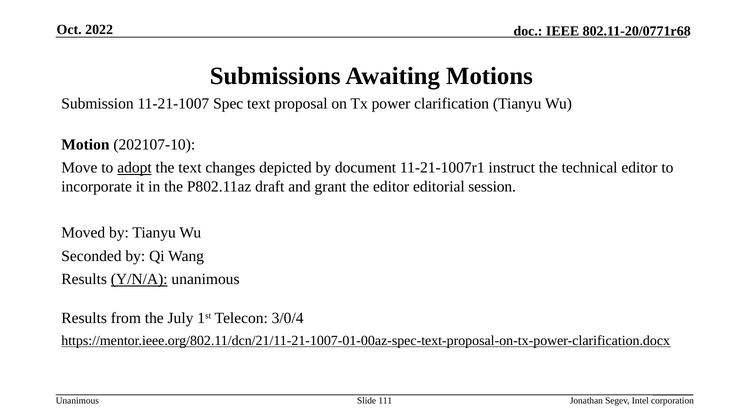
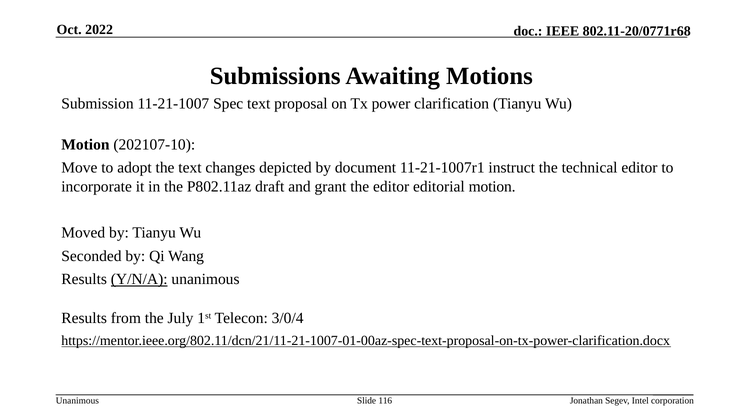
adopt underline: present -> none (134, 168)
editorial session: session -> motion (492, 186)
111: 111 -> 116 (385, 401)
